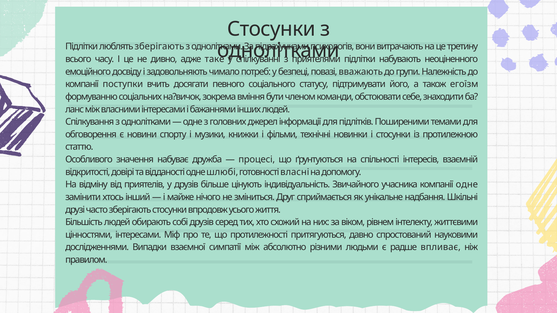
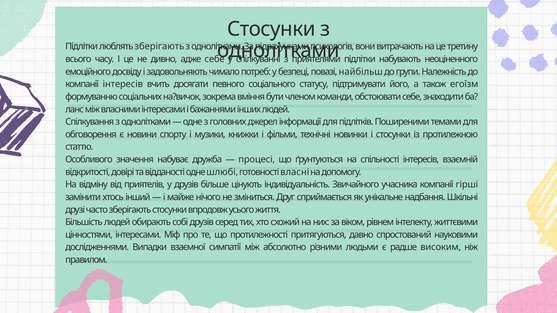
адже таке: таке -> себе (215, 59)
вважають: вважають -> найбільш (361, 72)
компанії поступки: поступки -> інтересів (123, 84)
компанії одне: одне -> гірші (467, 185)
впливає: впливає -> високим (441, 248)
